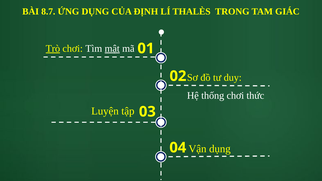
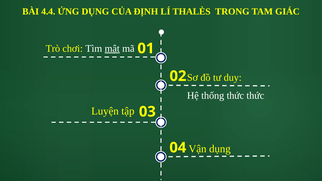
8.7: 8.7 -> 4.4 (48, 12)
Trò underline: present -> none (53, 49)
thống chơi: chơi -> thức (235, 96)
